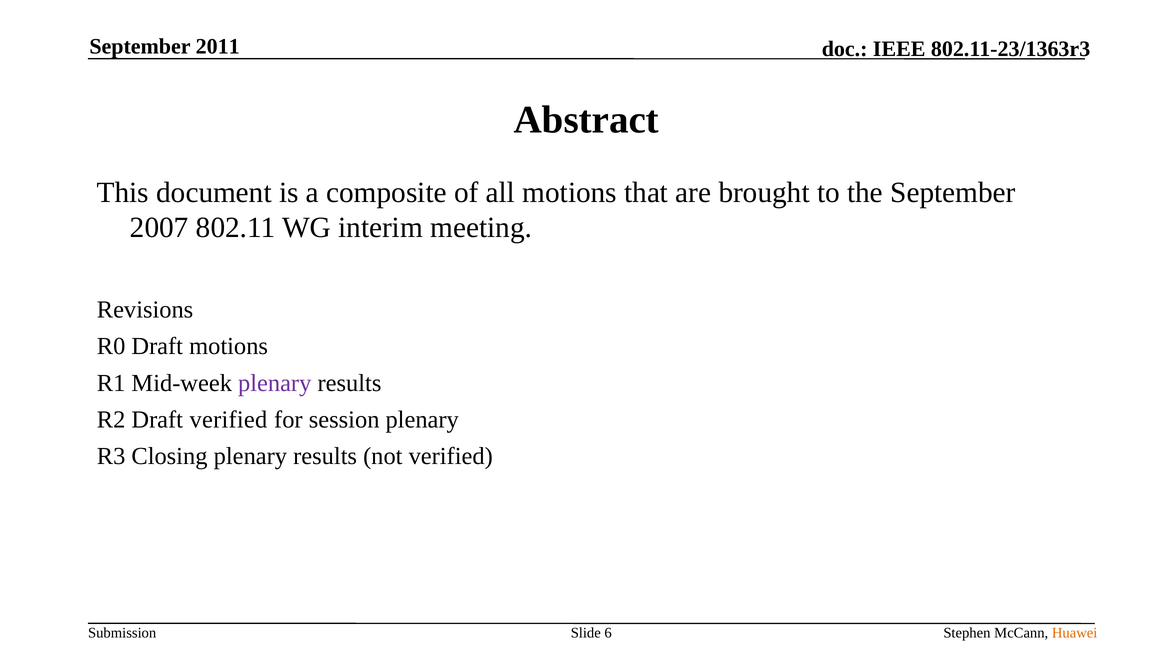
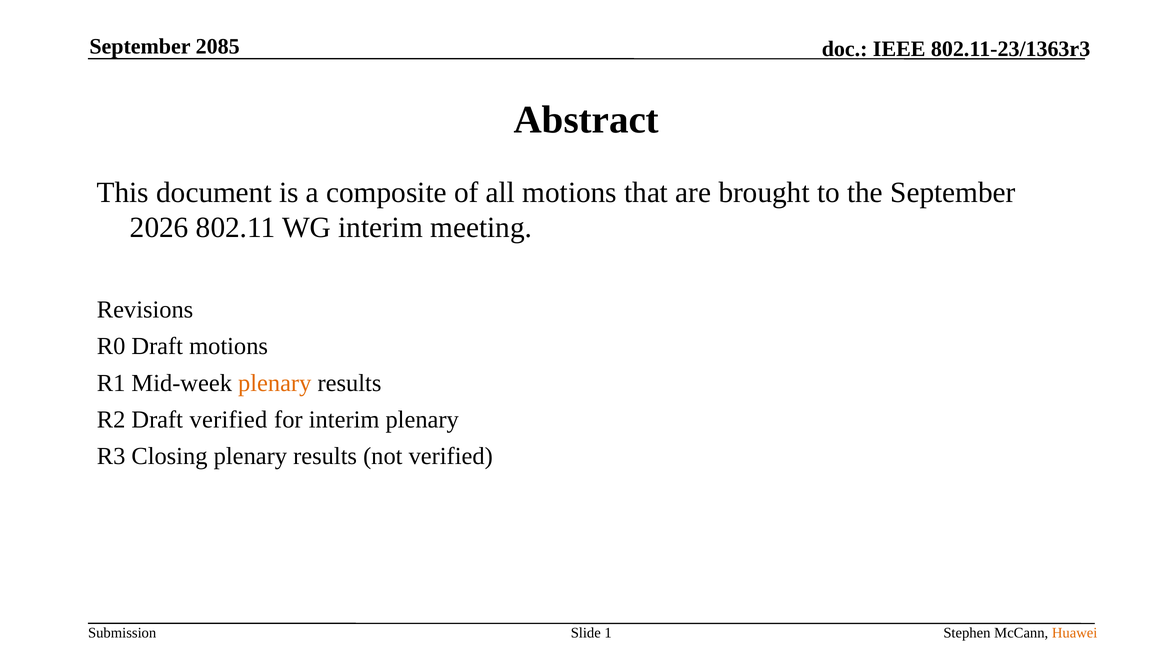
2011: 2011 -> 2085 (218, 47)
2007: 2007 -> 2026 (159, 228)
plenary colour: purple -> orange (275, 383)
for session: session -> interim (344, 420)
6: 6 -> 1 (608, 633)
